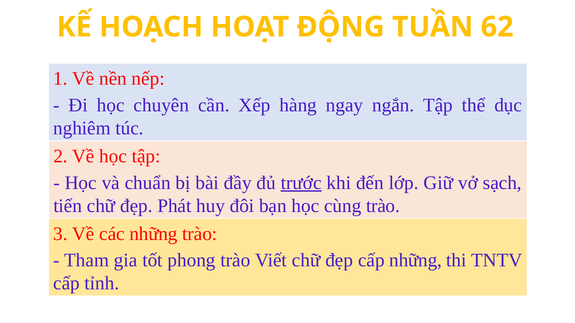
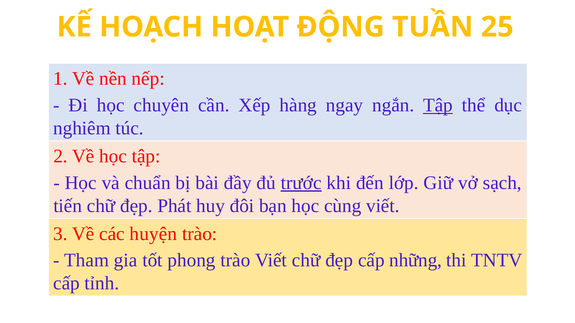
62: 62 -> 25 (497, 27)
Tập underline: none -> present (438, 105)
cùng trào: trào -> viết (383, 206)
các những: những -> huyện (153, 234)
